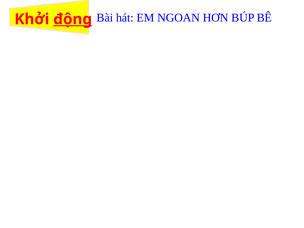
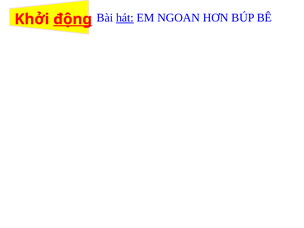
hát underline: none -> present (125, 18)
